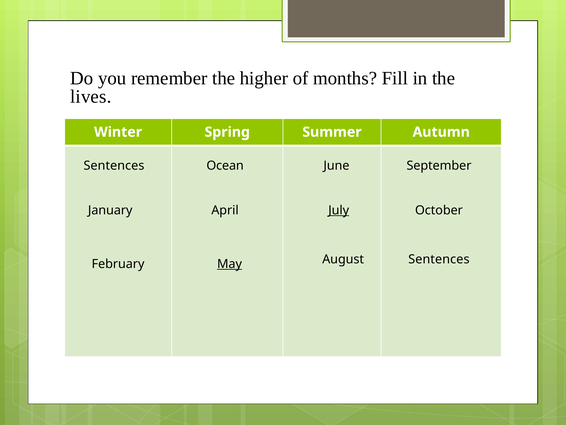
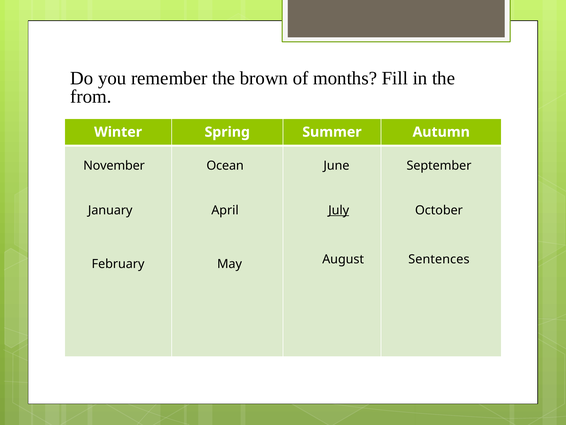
higher: higher -> brown (264, 78)
lives: lives -> from (91, 96)
Sentences: Sentences -> November (114, 166)
May underline: present -> none (230, 264)
